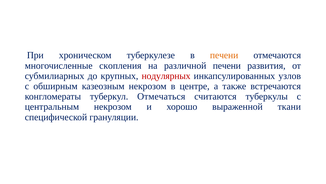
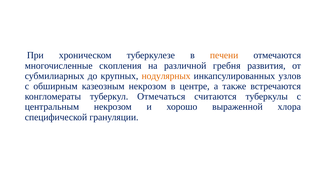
различной печени: печени -> гребня (227, 65)
нодулярных colour: red -> orange (166, 76)
ткани: ткани -> хлора (289, 106)
